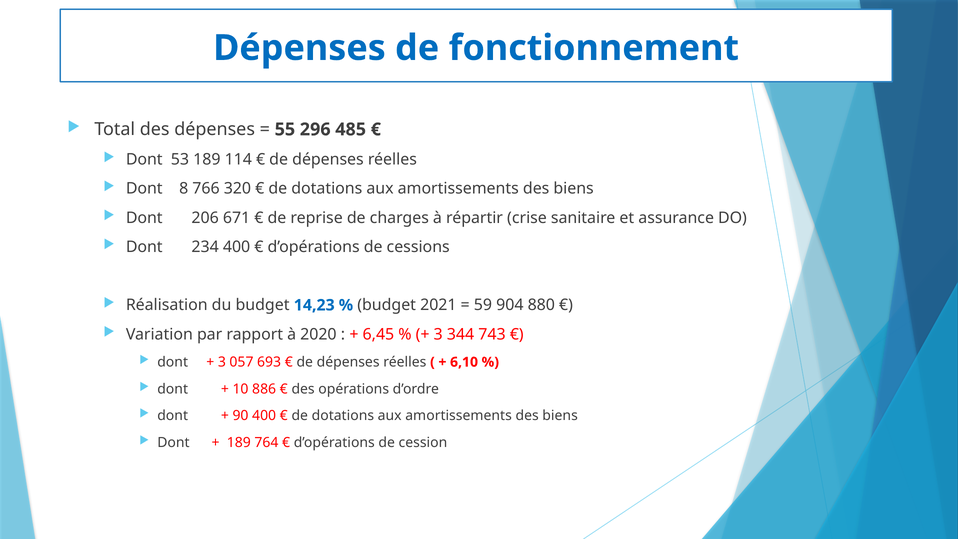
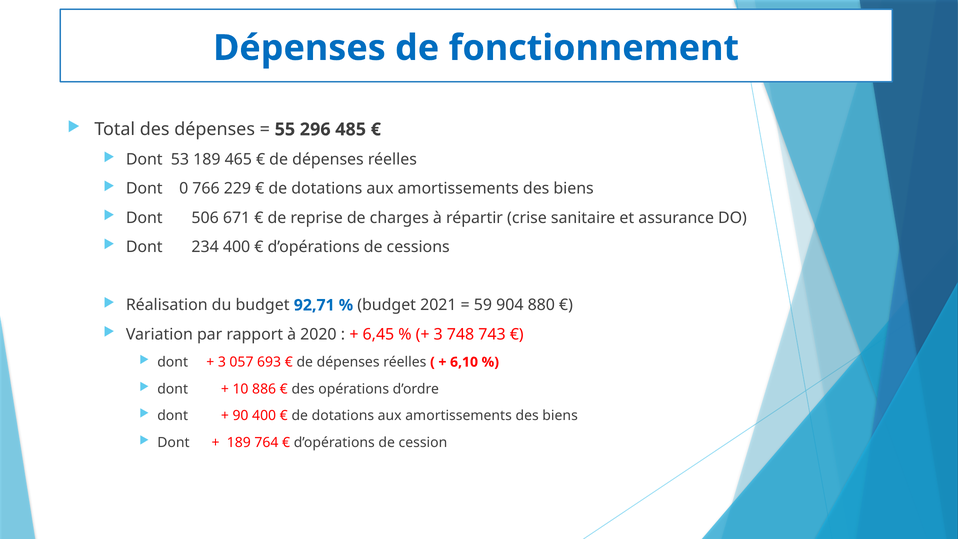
114: 114 -> 465 (238, 160)
8: 8 -> 0 (184, 189)
320: 320 -> 229 (237, 189)
206: 206 -> 506 (205, 218)
14,23: 14,23 -> 92,71 (314, 305)
344: 344 -> 748 (461, 334)
